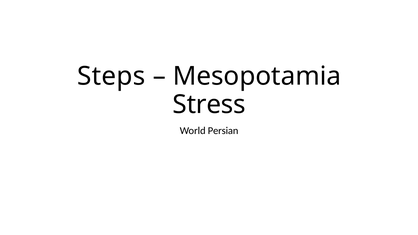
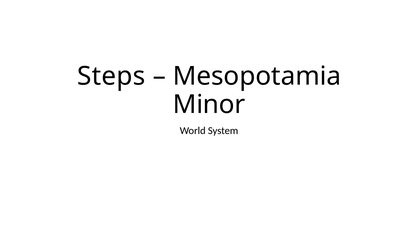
Stress: Stress -> Minor (209, 104)
Persian: Persian -> System (223, 131)
